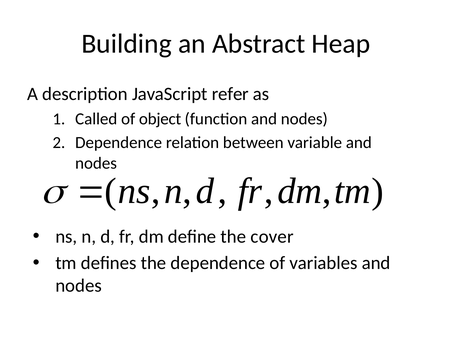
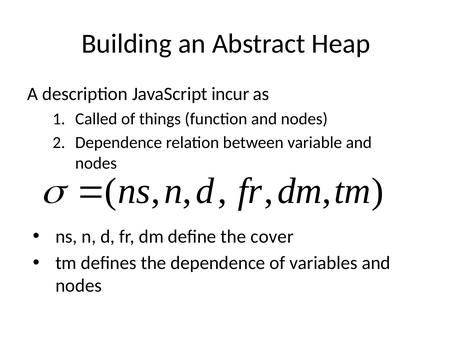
refer: refer -> incur (230, 94)
object: object -> things (160, 119)
